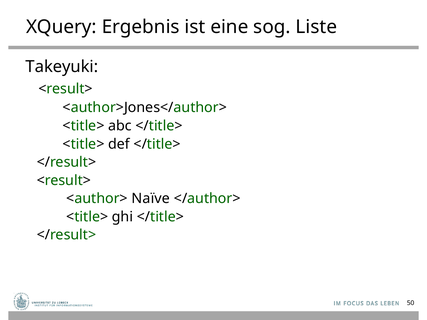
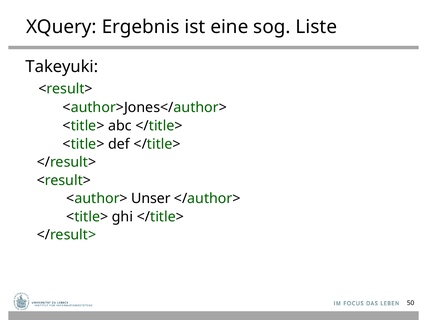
Naïve: Naïve -> Unser (151, 199)
